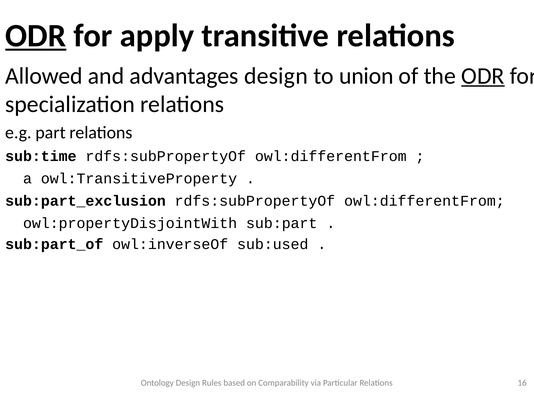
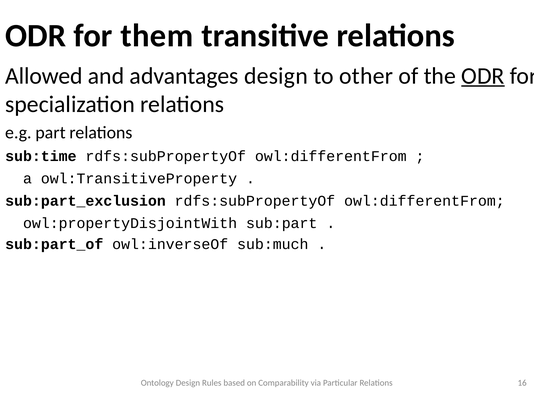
ODR underline: present -> none (36, 36)
apply: apply -> them (157, 36)
union: union -> other (366, 76)
sub:used: sub:used -> sub:much (273, 244)
